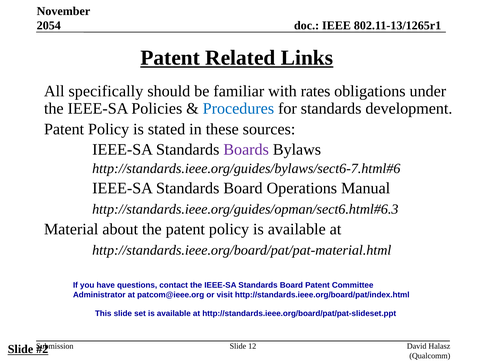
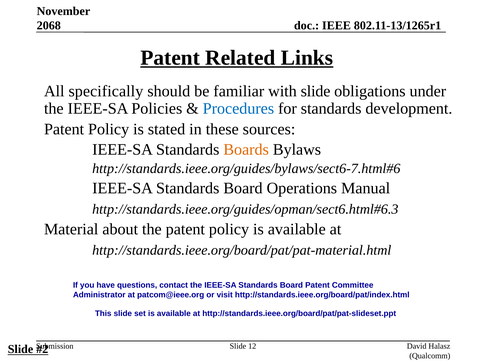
2054: 2054 -> 2068 (49, 26)
with rates: rates -> slide (316, 91)
Boards colour: purple -> orange (246, 150)
